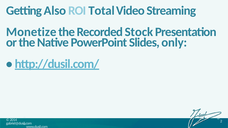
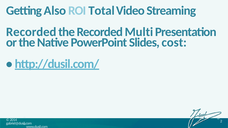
Monetize: Monetize -> Recorded (31, 32)
Stock: Stock -> Multi (139, 32)
only: only -> cost (174, 43)
